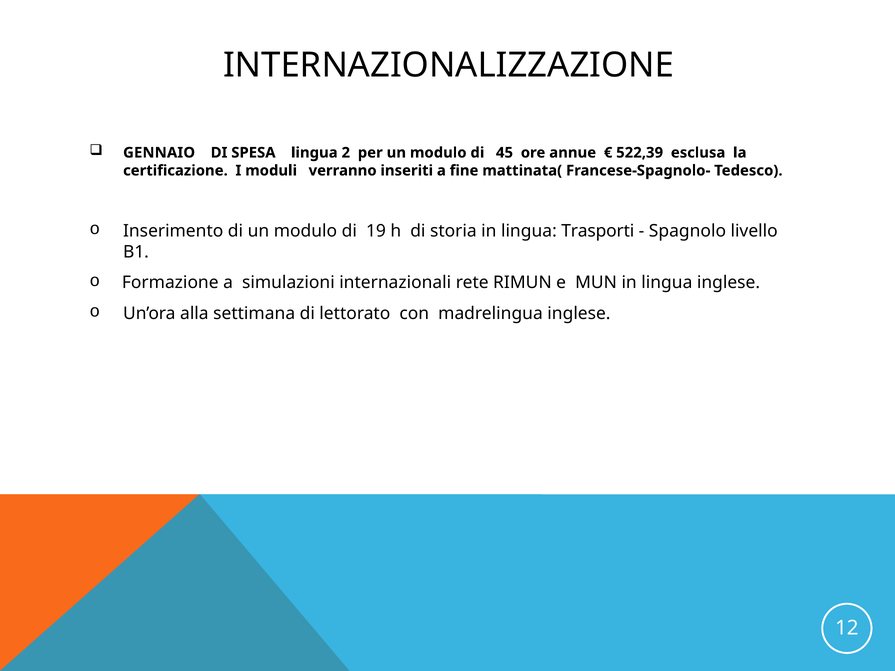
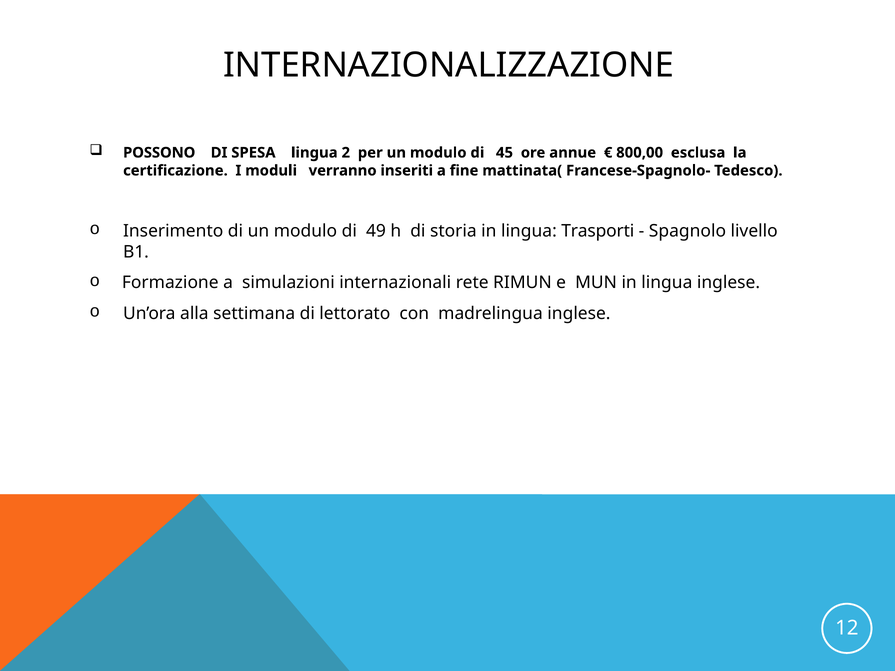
GENNAIO: GENNAIO -> POSSONO (159, 153)
522,39: 522,39 -> 800,00 (640, 153)
19: 19 -> 49 (376, 231)
